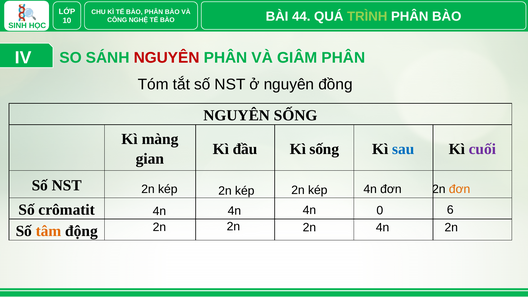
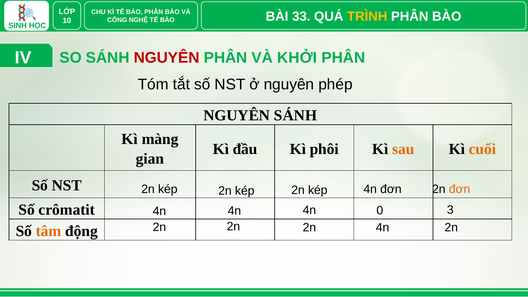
44: 44 -> 33 (301, 16)
TRÌNH colour: light green -> yellow (367, 16)
GIÂM: GIÂM -> KHỞI (297, 58)
đồng: đồng -> phép (336, 84)
NGUYÊN SỐNG: SỐNG -> SÁNH (296, 115)
Kì sống: sống -> phôi (324, 149)
sau colour: blue -> orange (403, 149)
cuối colour: purple -> orange (482, 149)
6: 6 -> 3 (450, 210)
